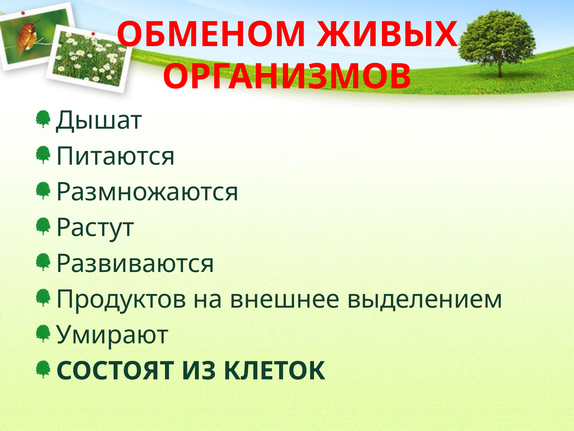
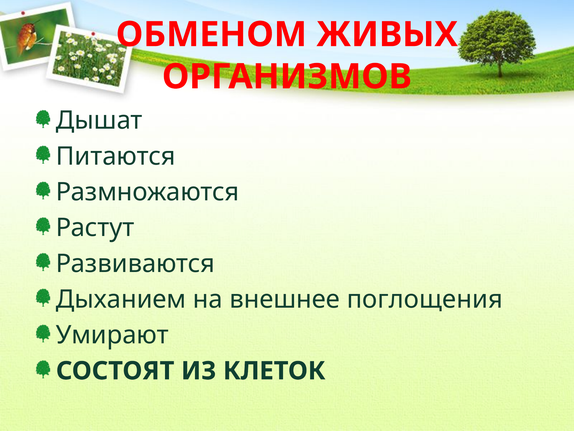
Продуктов: Продуктов -> Дыханием (121, 299)
выделением: выделением -> поглощения (425, 299)
